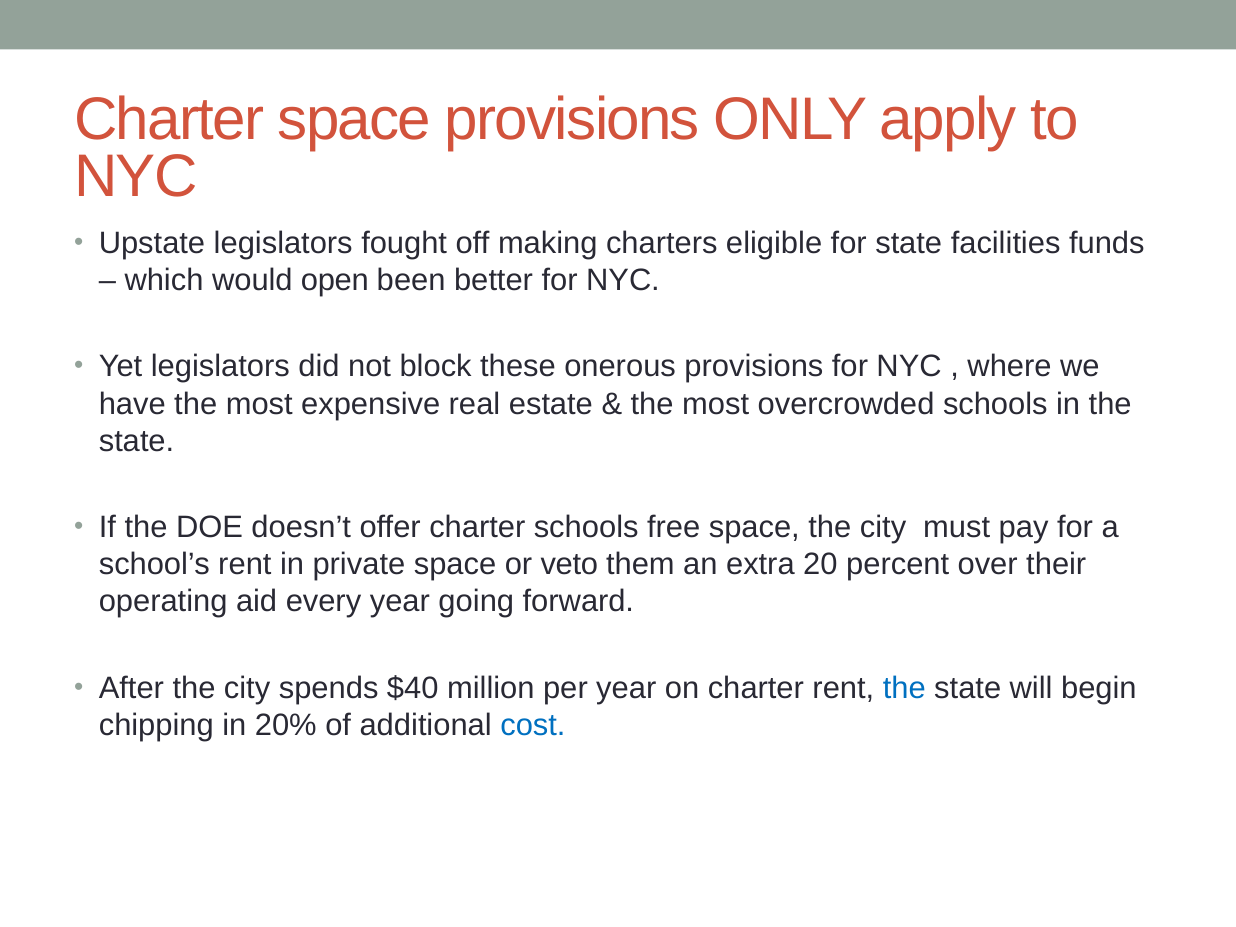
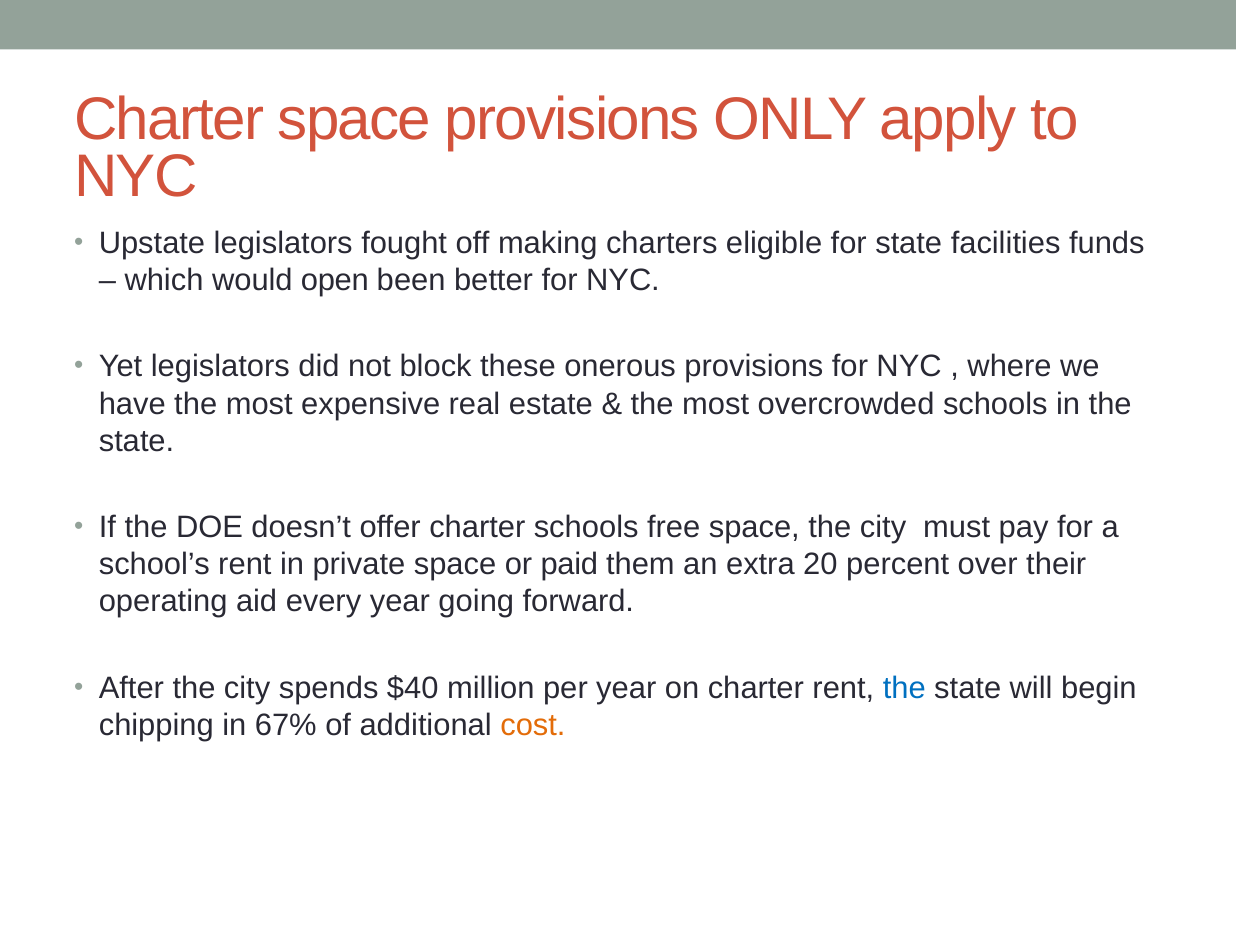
veto: veto -> paid (569, 565)
20%: 20% -> 67% (286, 725)
cost colour: blue -> orange (533, 725)
